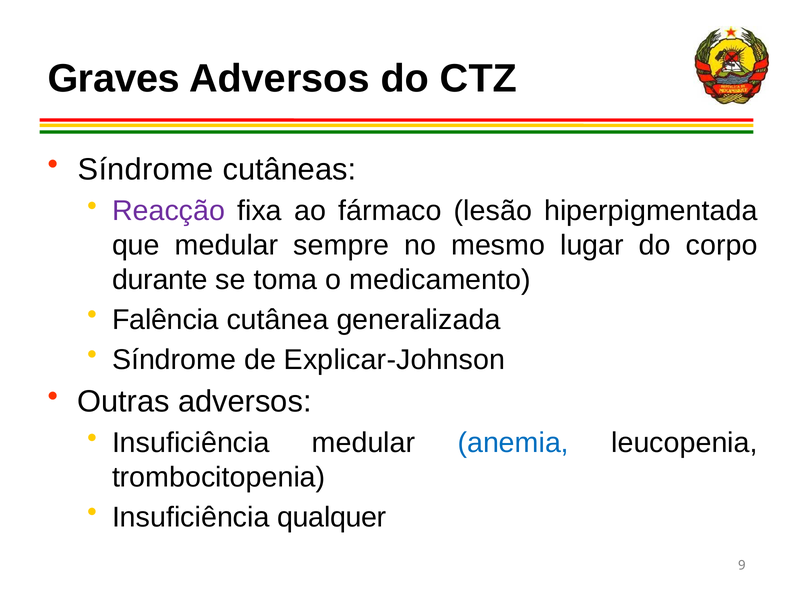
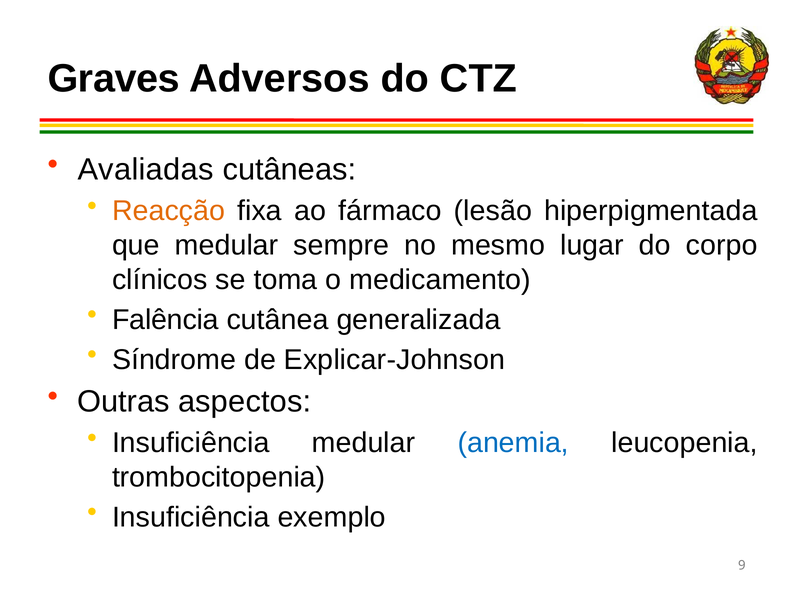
Síndrome: Síndrome -> Avaliadas (146, 170)
Reacção colour: purple -> orange (169, 211)
durante: durante -> clínicos (160, 280)
Outras adversos: adversos -> aspectos (245, 402)
qualquer: qualquer -> exemplo (332, 518)
